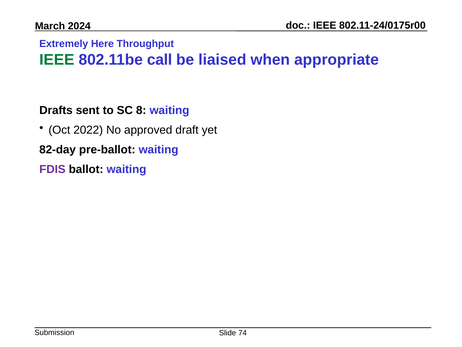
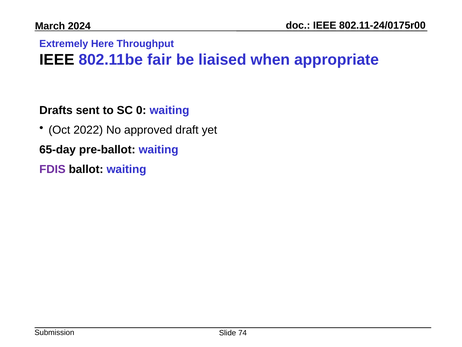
IEEE colour: green -> black (57, 60)
call: call -> fair (159, 60)
8: 8 -> 0 (141, 110)
82-day: 82-day -> 65-day (58, 149)
